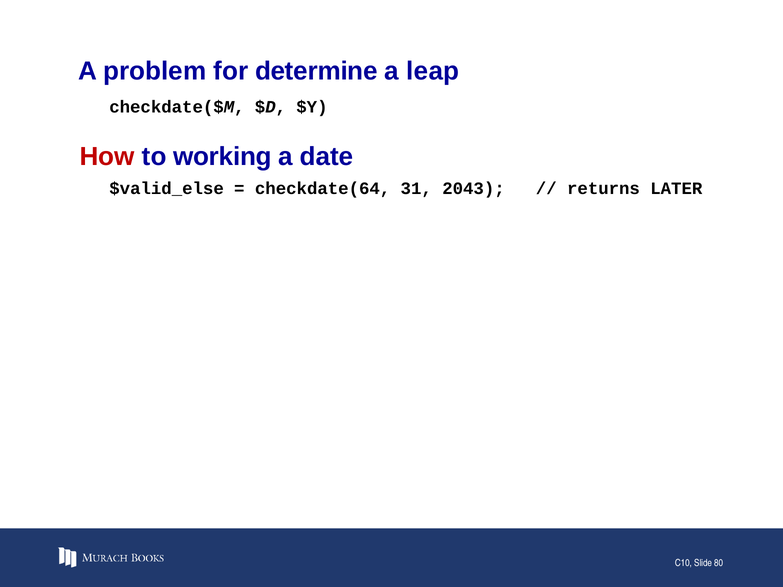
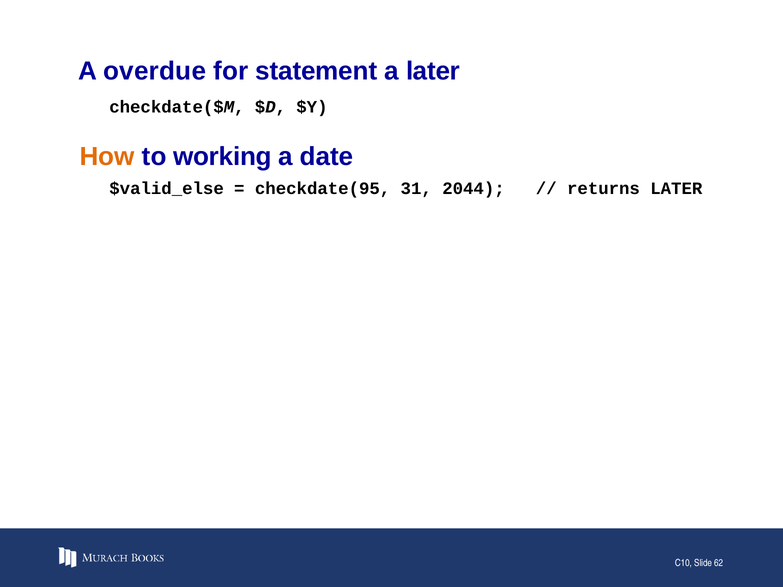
problem: problem -> overdue (155, 71)
determine: determine -> statement (316, 71)
a leap: leap -> later (433, 71)
How colour: red -> orange (107, 156)
checkdate(64: checkdate(64 -> checkdate(95 (323, 188)
2043: 2043 -> 2044 (474, 188)
80: 80 -> 62 (719, 563)
